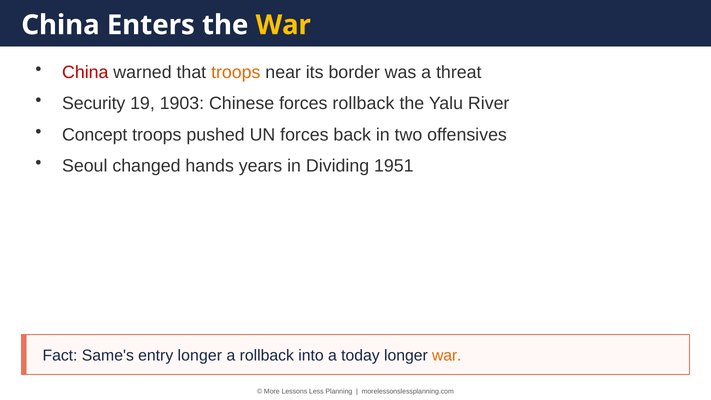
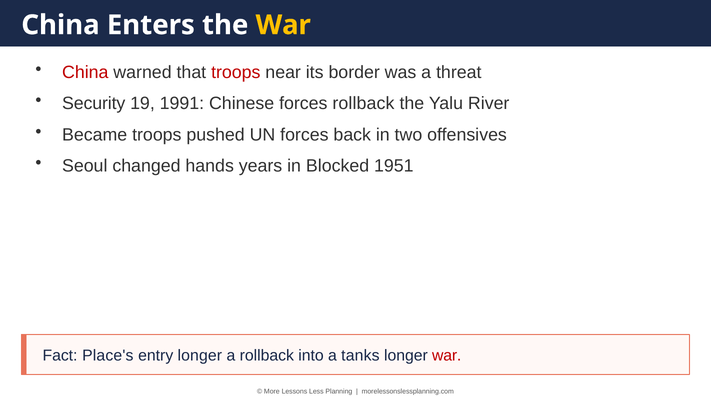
troops colour: orange -> red (236, 72)
1903: 1903 -> 1991 (182, 104)
Concept: Concept -> Became (95, 135)
Dividing: Dividing -> Blocked (338, 166)
Same's: Same's -> Place's (108, 355)
today: today -> tanks (360, 355)
war colour: orange -> red (447, 355)
